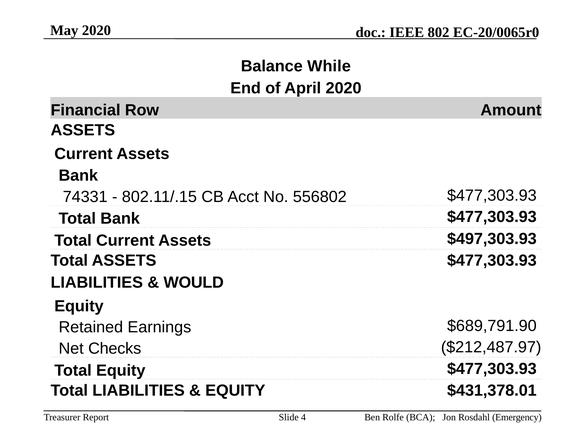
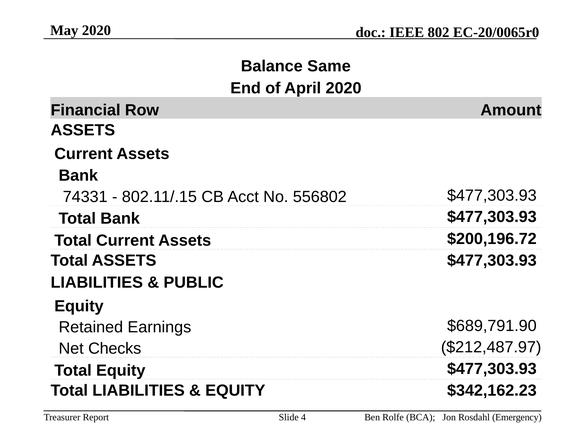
While: While -> Same (329, 66)
$497,303.93: $497,303.93 -> $200,196.72 (492, 239)
WOULD: WOULD -> PUBLIC (194, 283)
$431,378.01: $431,378.01 -> $342,162.23 (492, 391)
